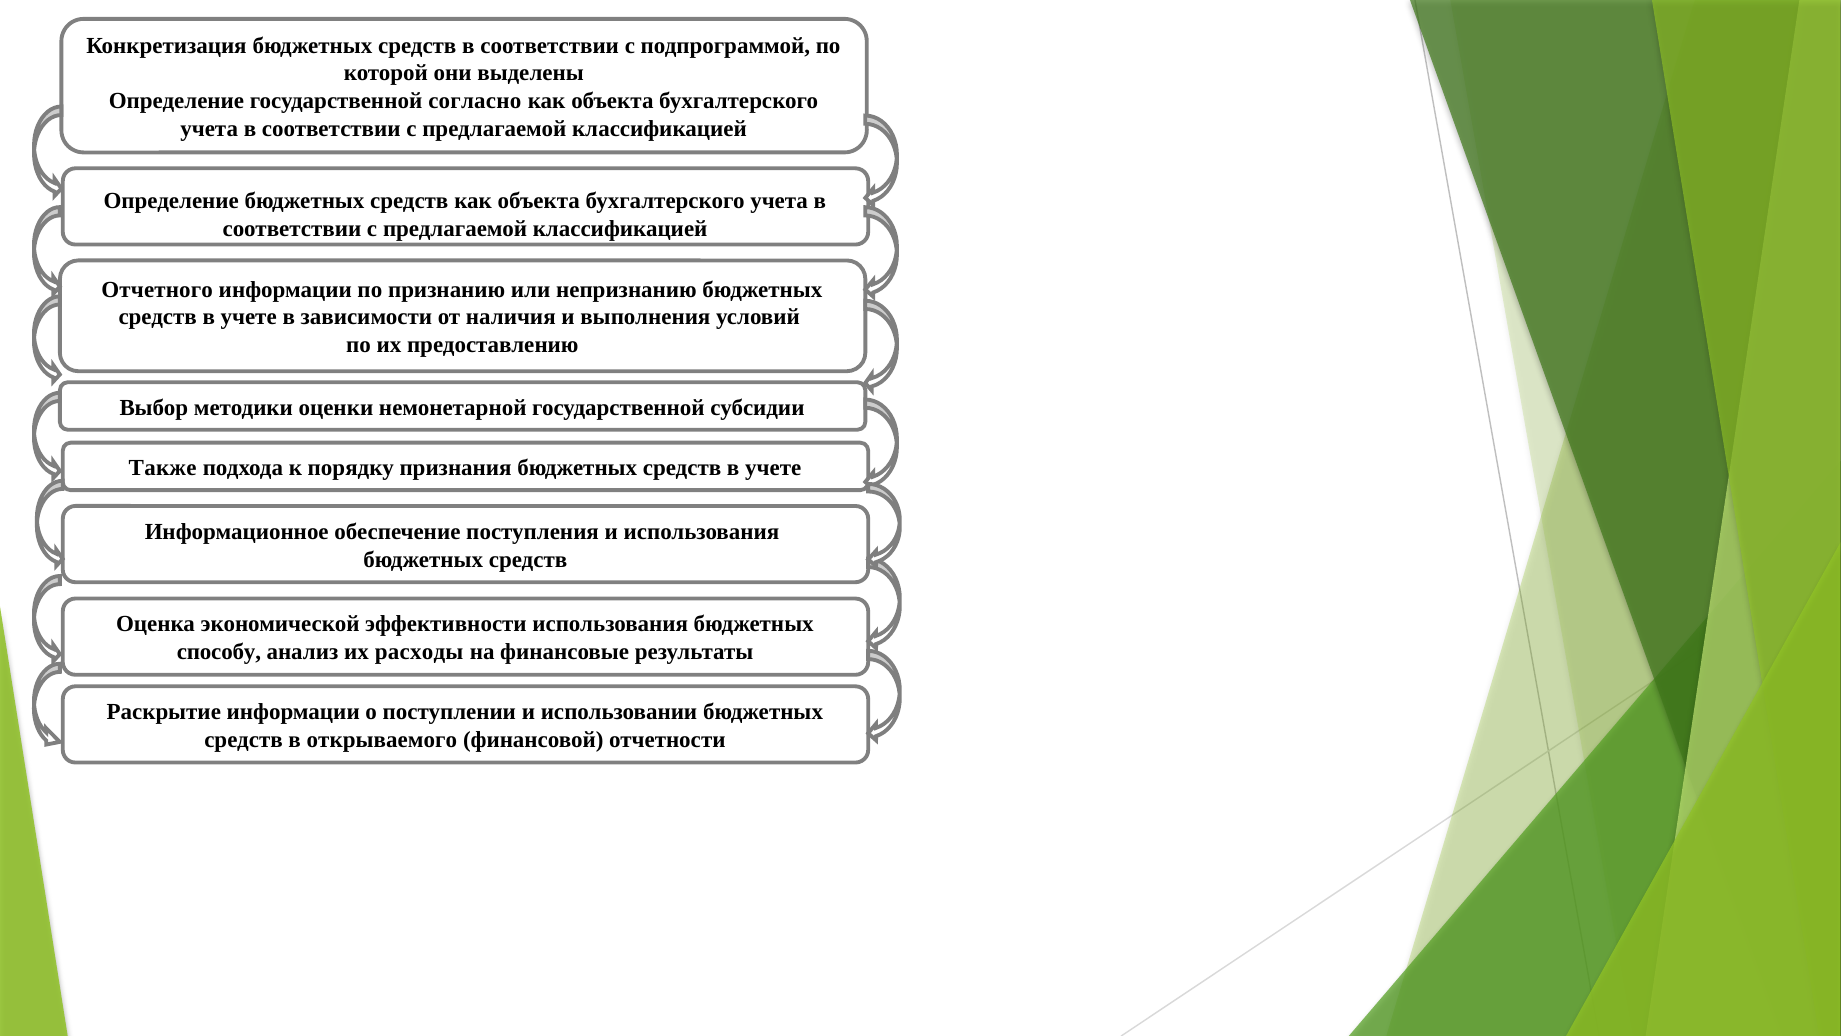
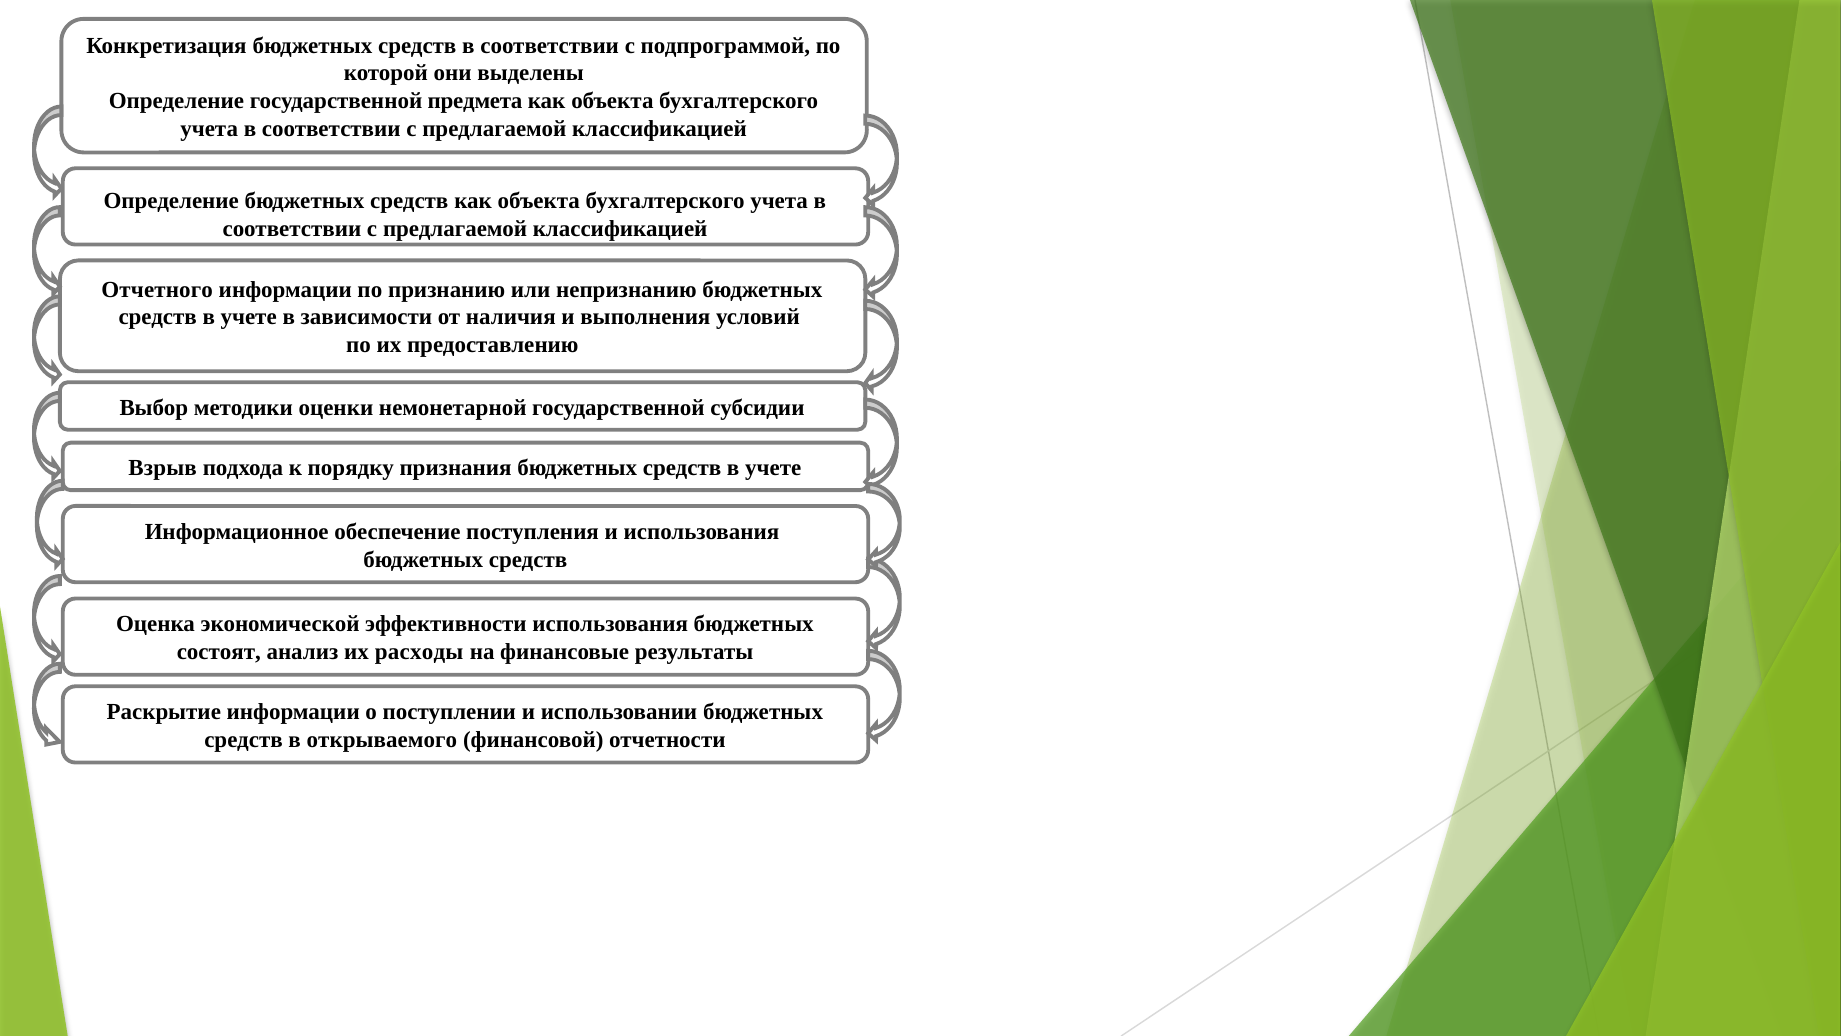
согласно: согласно -> предмета (475, 101)
Также: Также -> Взрыв (163, 468)
способу: способу -> состоят (219, 652)
